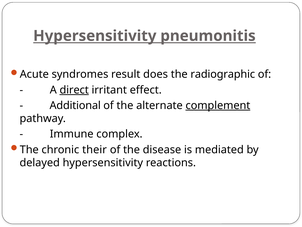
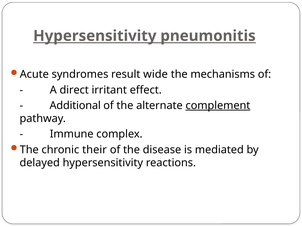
does: does -> wide (156, 74)
radiographic: radiographic -> mechanisms (223, 74)
direct underline: present -> none (74, 90)
